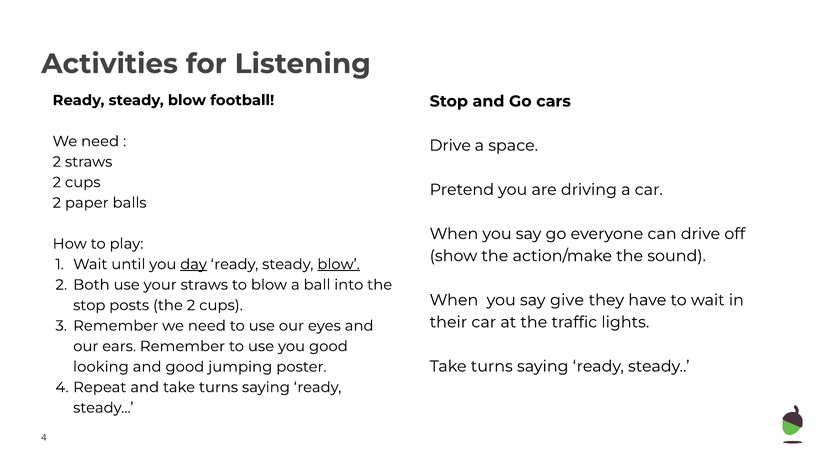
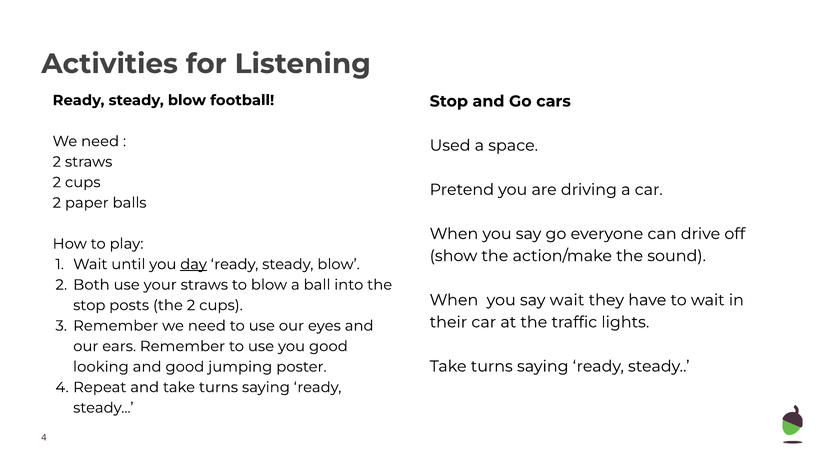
Drive: Drive -> Used (450, 145)
blow underline: present -> none (339, 264)
say give: give -> wait (567, 300)
